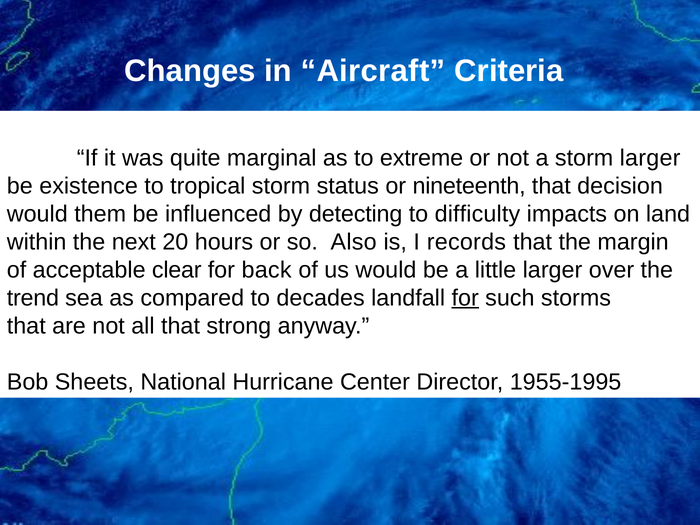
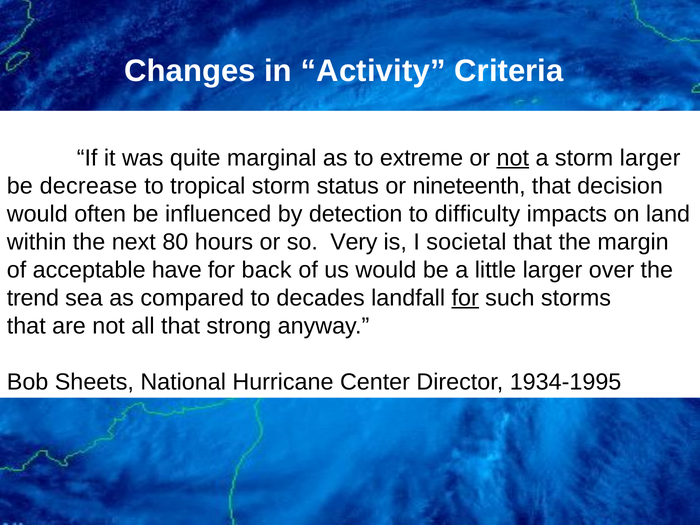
Aircraft: Aircraft -> Activity (373, 71)
not underline: none -> present (513, 158)
existence: existence -> decrease (88, 186)
them: them -> often (100, 214)
detecting: detecting -> detection (356, 214)
20: 20 -> 80 (175, 242)
Also: Also -> Very (354, 242)
records: records -> societal (466, 242)
clear: clear -> have (177, 270)
1955-1995: 1955-1995 -> 1934-1995 (566, 382)
